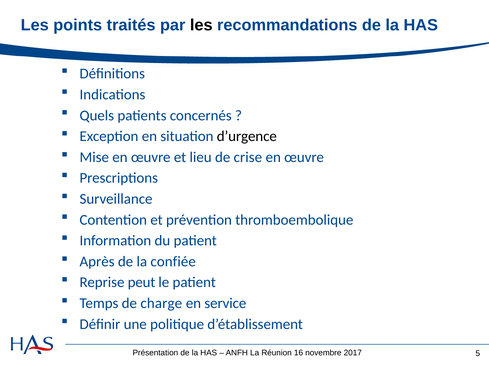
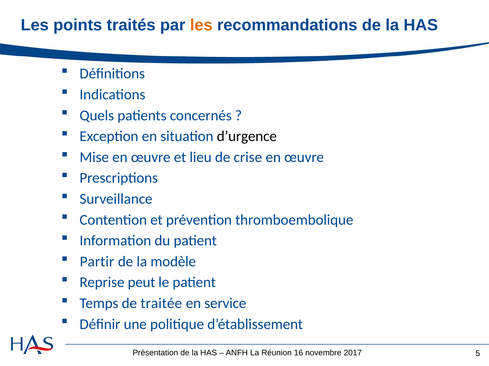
les colour: black -> orange (201, 25)
Après: Après -> Partir (97, 262)
confiée: confiée -> modèle (173, 262)
charge: charge -> traitée (161, 304)
